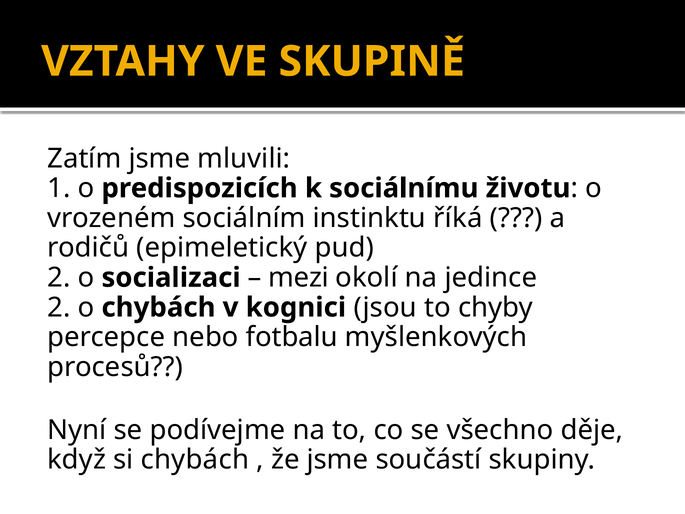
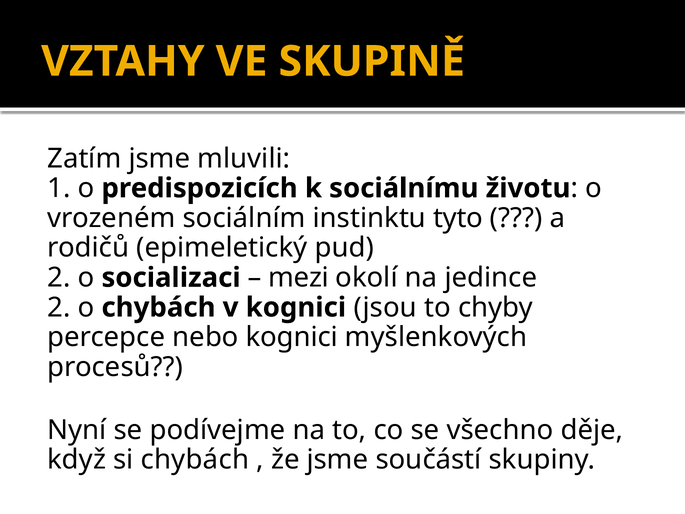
říká: říká -> tyto (458, 218)
nebo fotbalu: fotbalu -> kognici (292, 337)
